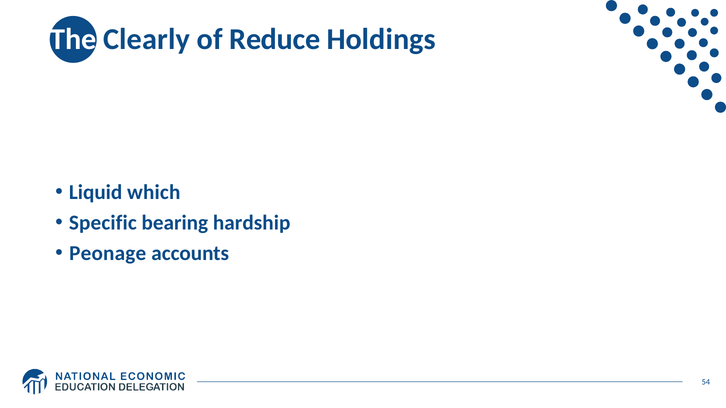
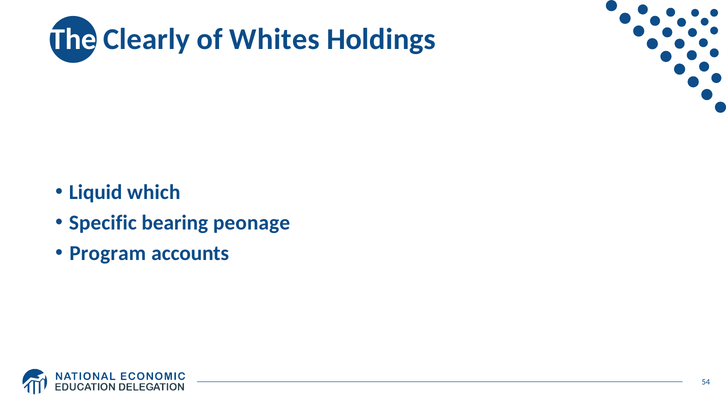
Reduce: Reduce -> Whites (275, 39)
hardship: hardship -> peonage (252, 223)
Peonage: Peonage -> Program (108, 253)
